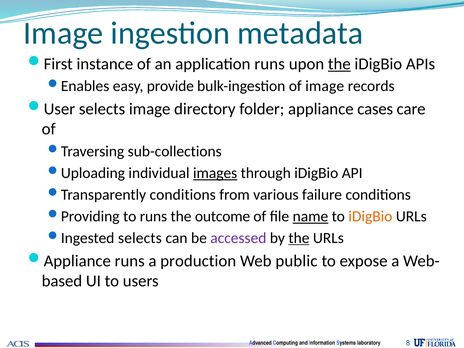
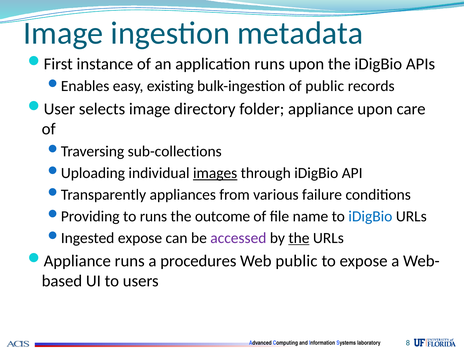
the underline: present -> none (339, 64)
provide: provide -> existing (170, 86)
of image: image -> public (325, 86)
appliance cases: cases -> upon (375, 109)
conditions: conditions -> appliances (183, 195)
name underline: present -> none (310, 216)
iDigBio colour: orange -> blue (370, 216)
selects: selects -> expose (140, 238)
production: production -> procedures (198, 261)
